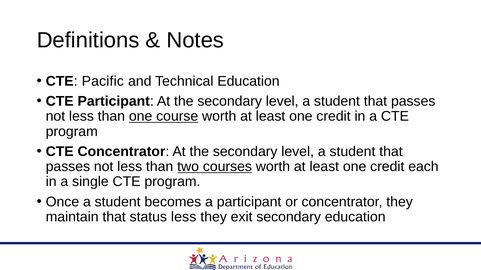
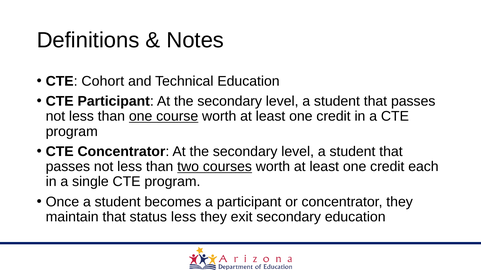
Pacific: Pacific -> Cohort (103, 81)
